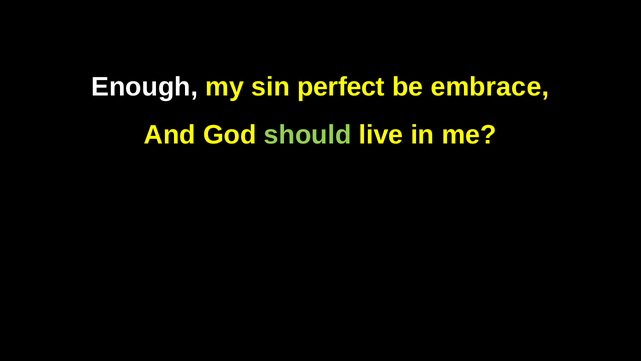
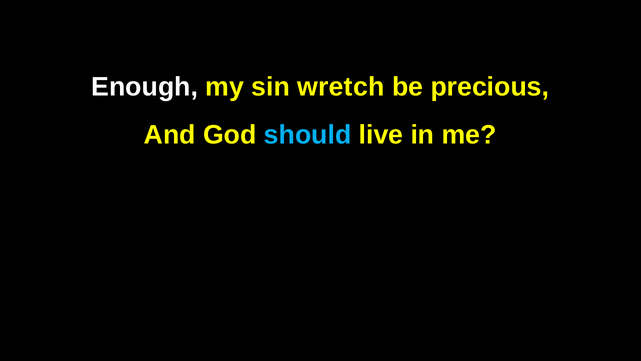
perfect: perfect -> wretch (341, 87)
embrace: embrace -> precious (490, 87)
should colour: light green -> light blue (308, 135)
